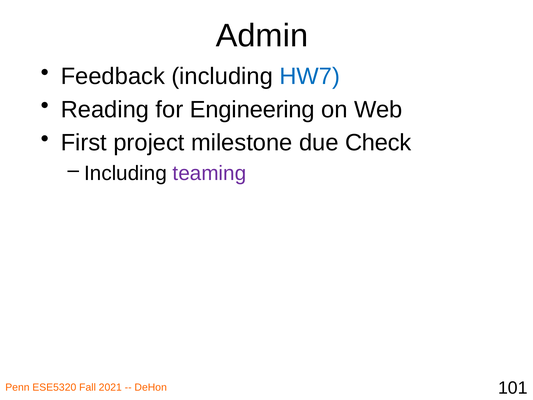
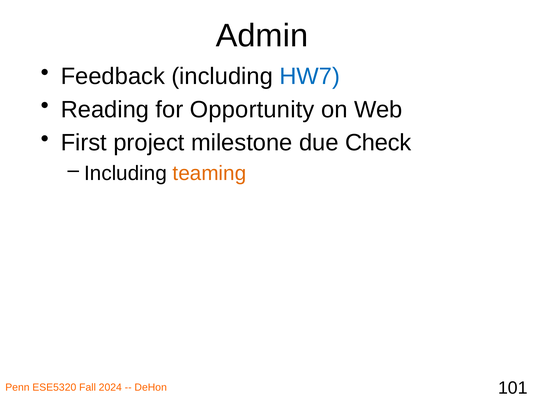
Engineering: Engineering -> Opportunity (252, 109)
teaming colour: purple -> orange (209, 173)
2021: 2021 -> 2024 (110, 387)
